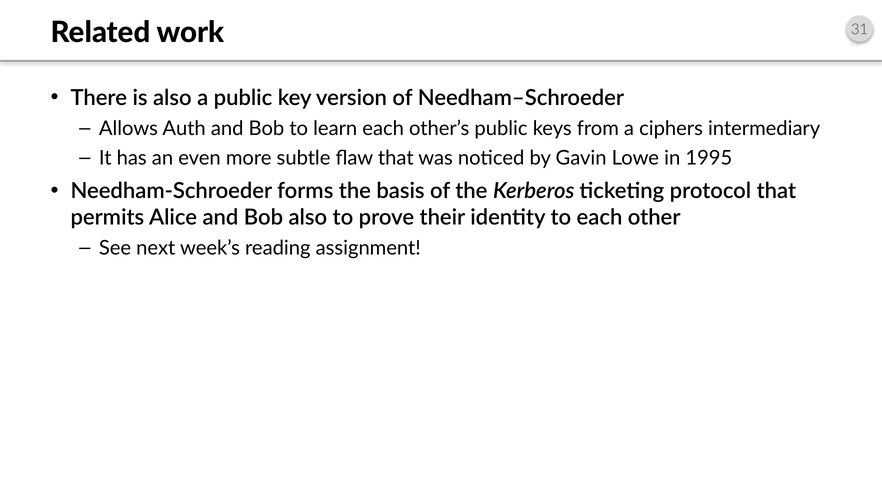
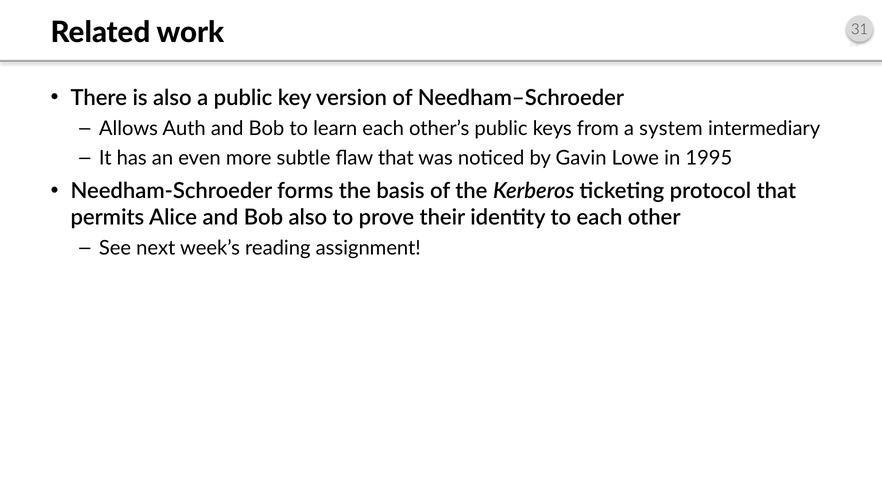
ciphers: ciphers -> system (671, 129)
